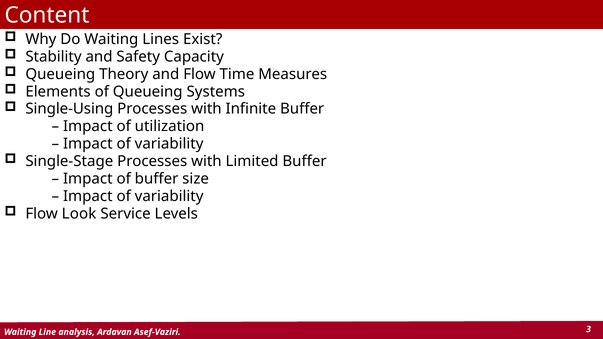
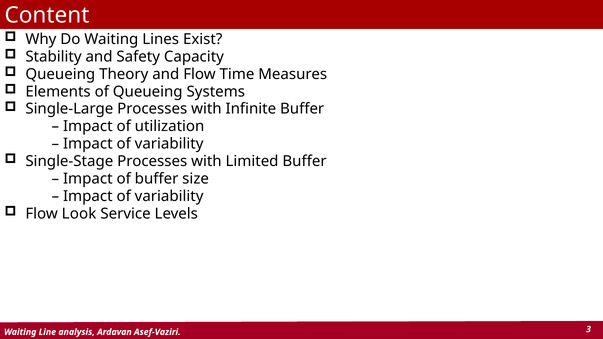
Single-Using: Single-Using -> Single-Large (69, 109)
